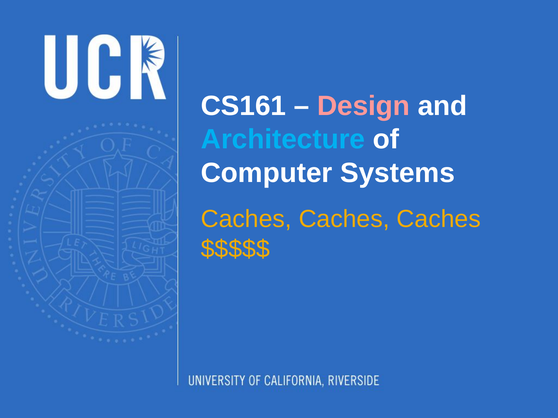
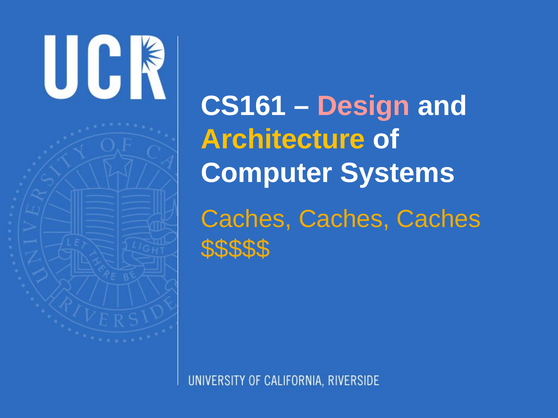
Architecture colour: light blue -> yellow (283, 140)
